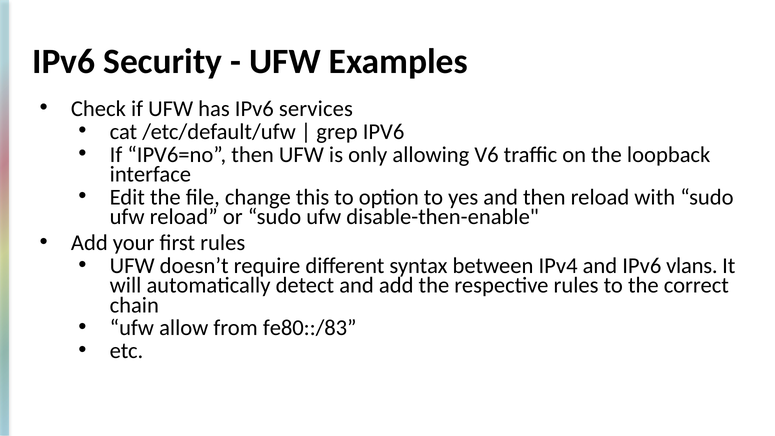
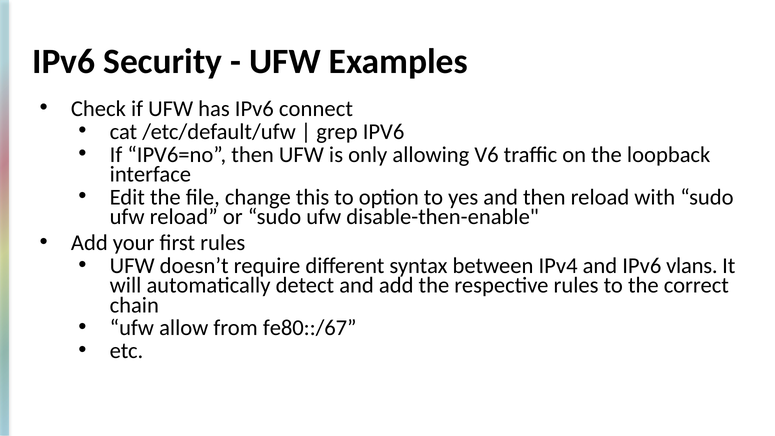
services: services -> connect (316, 109)
fe80::/83: fe80::/83 -> fe80::/67 (310, 328)
